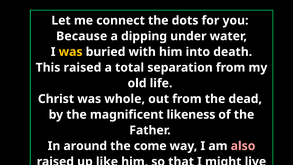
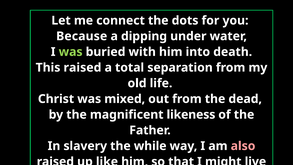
was colour: yellow -> light green (71, 52)
whole: whole -> mixed (125, 99)
around: around -> slavery (85, 146)
come: come -> while (150, 146)
